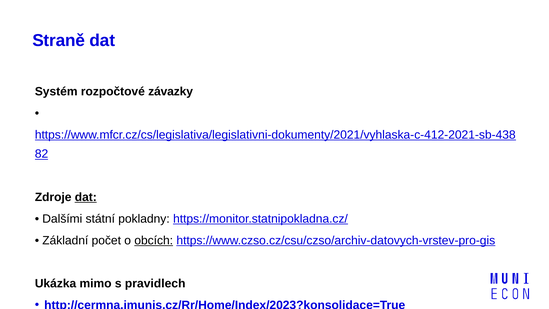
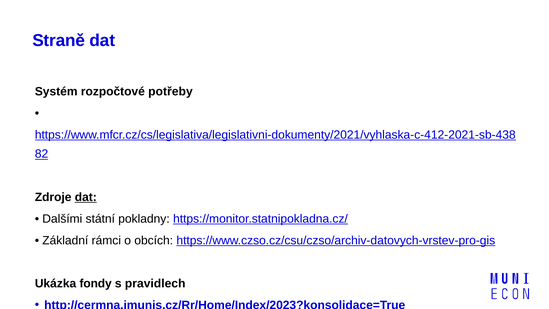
závazky: závazky -> potřeby (170, 91)
počet: počet -> rámci (106, 240)
obcích underline: present -> none (154, 240)
mimo: mimo -> fondy (96, 284)
